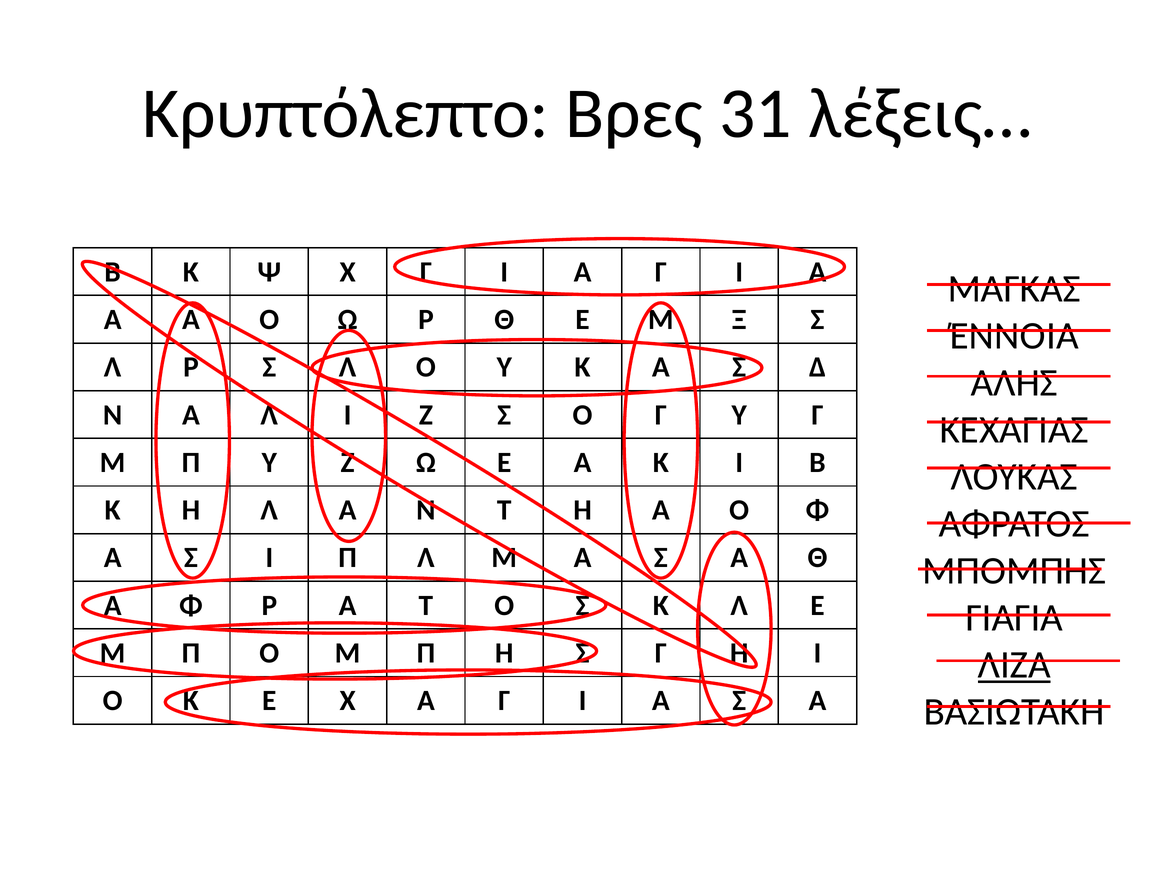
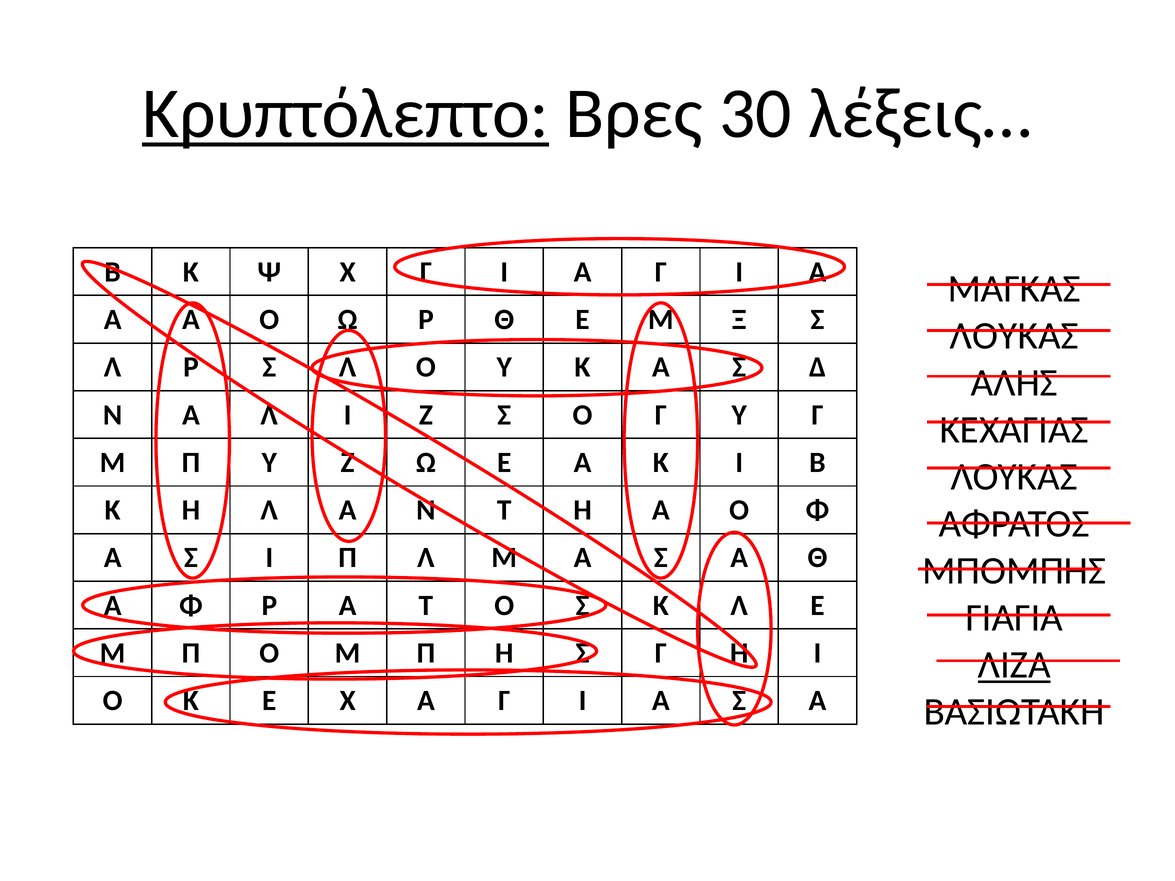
Κρυπτόλεπτο underline: none -> present (346, 114)
31: 31 -> 30 (755, 114)
ΈΝΝΟΙΑ: ΈΝΝΟΙΑ -> ΛΟΥΚΑΣ (1014, 336)
